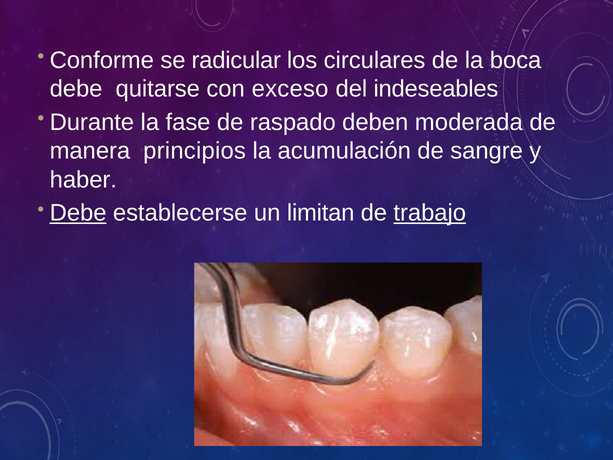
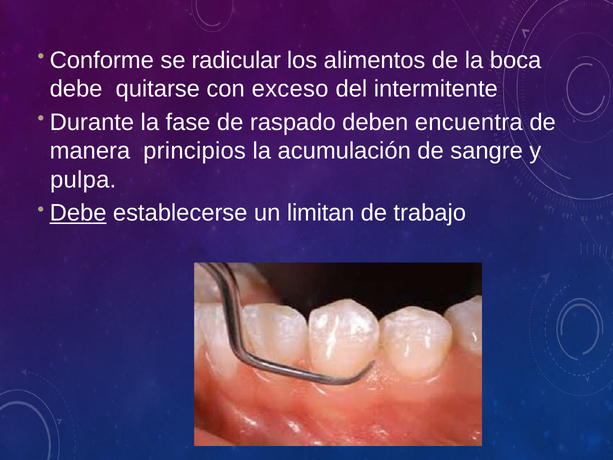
circulares: circulares -> alimentos (375, 60)
indeseables: indeseables -> intermitente (436, 89)
moderada: moderada -> encuentra (469, 122)
haber: haber -> pulpa (83, 180)
trabajo underline: present -> none (430, 213)
